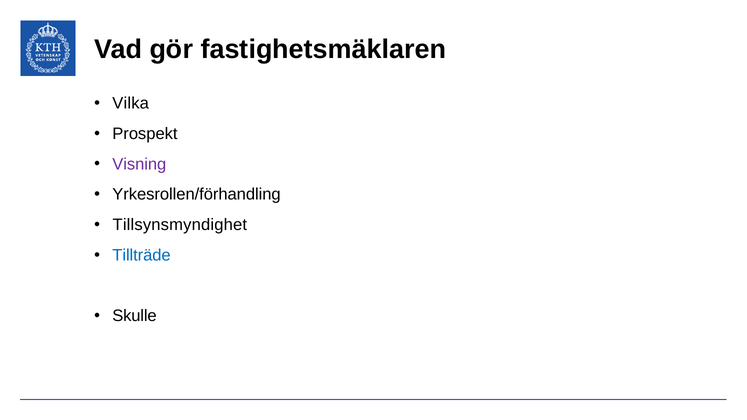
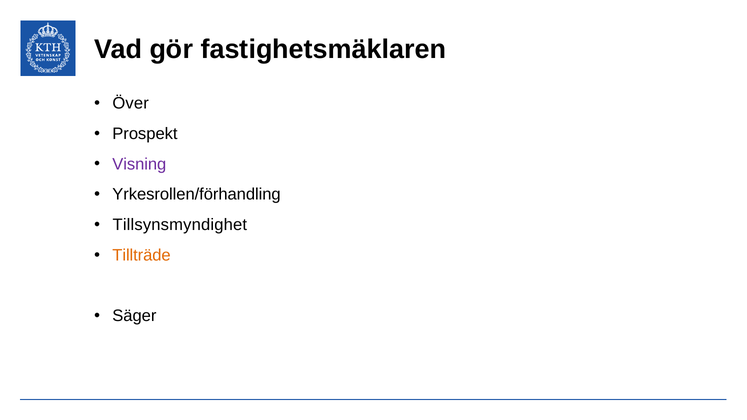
Vilka: Vilka -> Över (131, 103)
Tillträde colour: blue -> orange (142, 255)
Skulle: Skulle -> Säger (134, 316)
